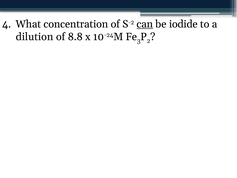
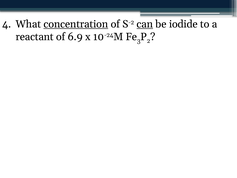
concentration underline: none -> present (76, 24)
dilution: dilution -> reactant (35, 37)
8.8: 8.8 -> 6.9 (75, 37)
